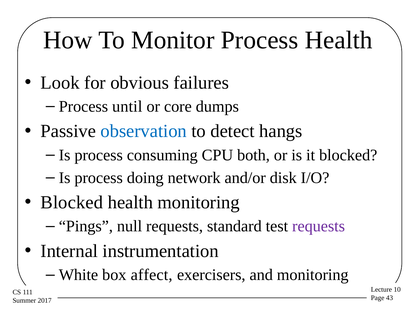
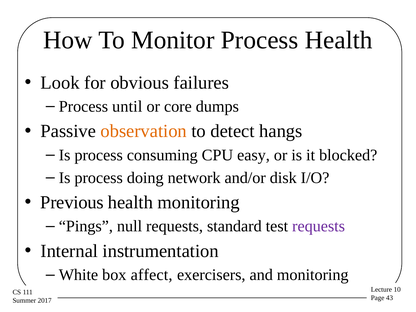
observation colour: blue -> orange (144, 131)
both: both -> easy (253, 155)
Blocked: Blocked -> Previous (72, 202)
